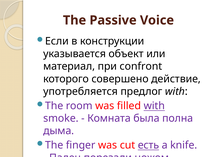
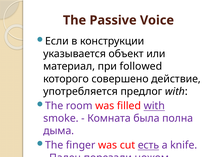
confront: confront -> followed (141, 66)
